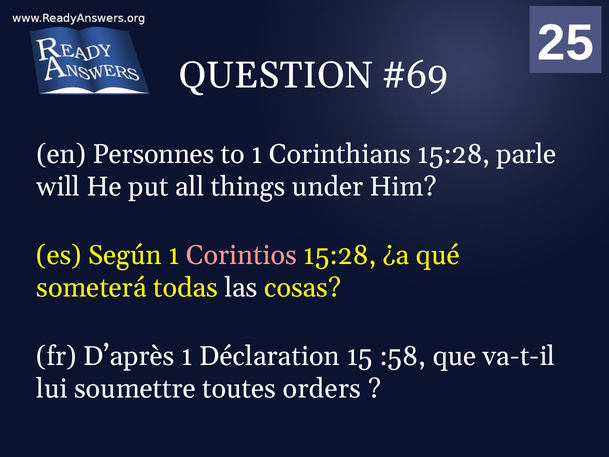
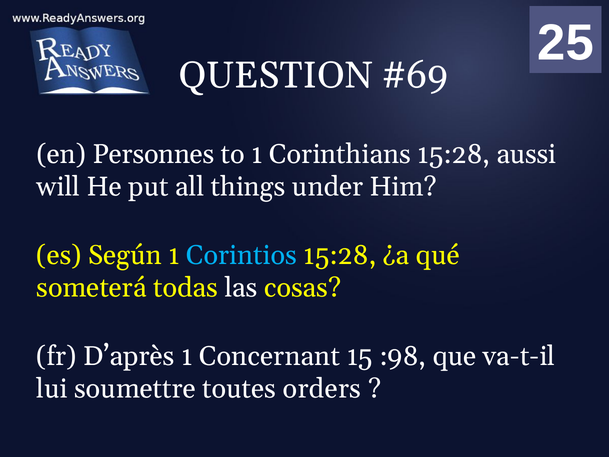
parle: parle -> aussi (526, 154)
Corintios colour: pink -> light blue (242, 255)
Déclaration: Déclaration -> Concernant (270, 356)
:58: :58 -> :98 (403, 356)
